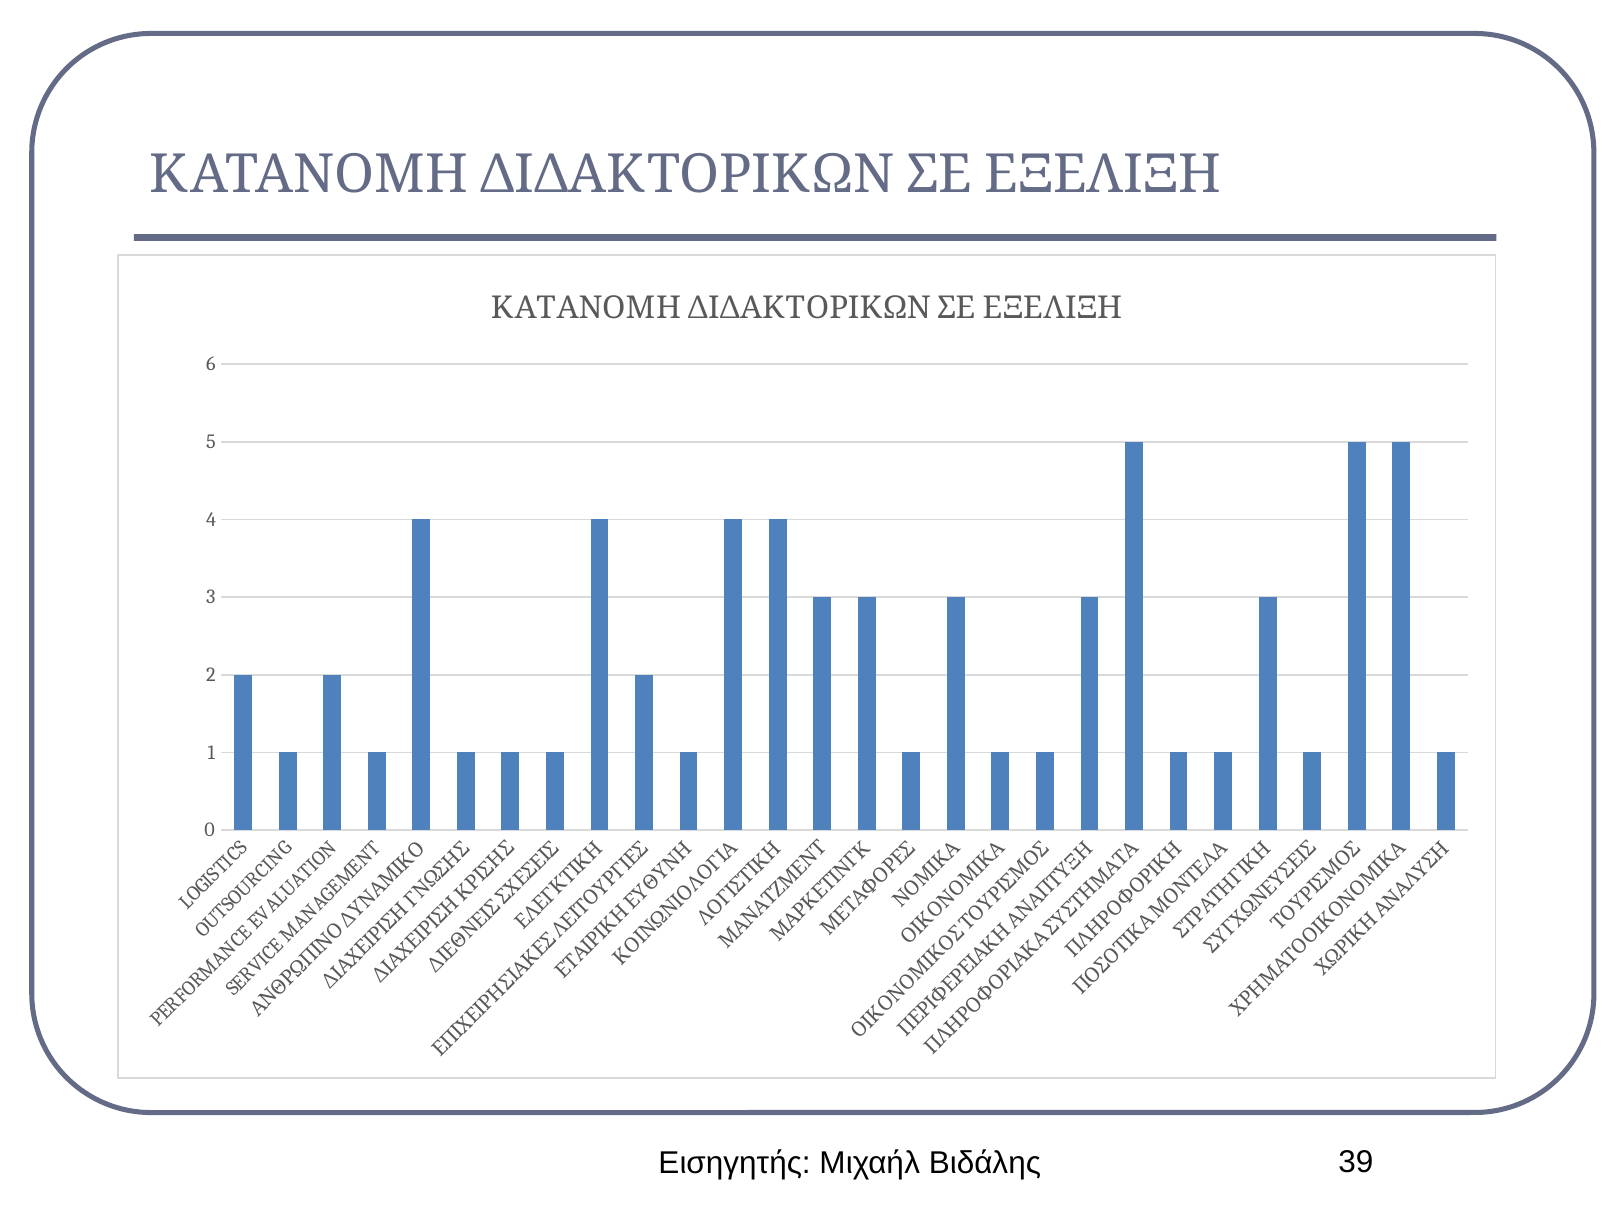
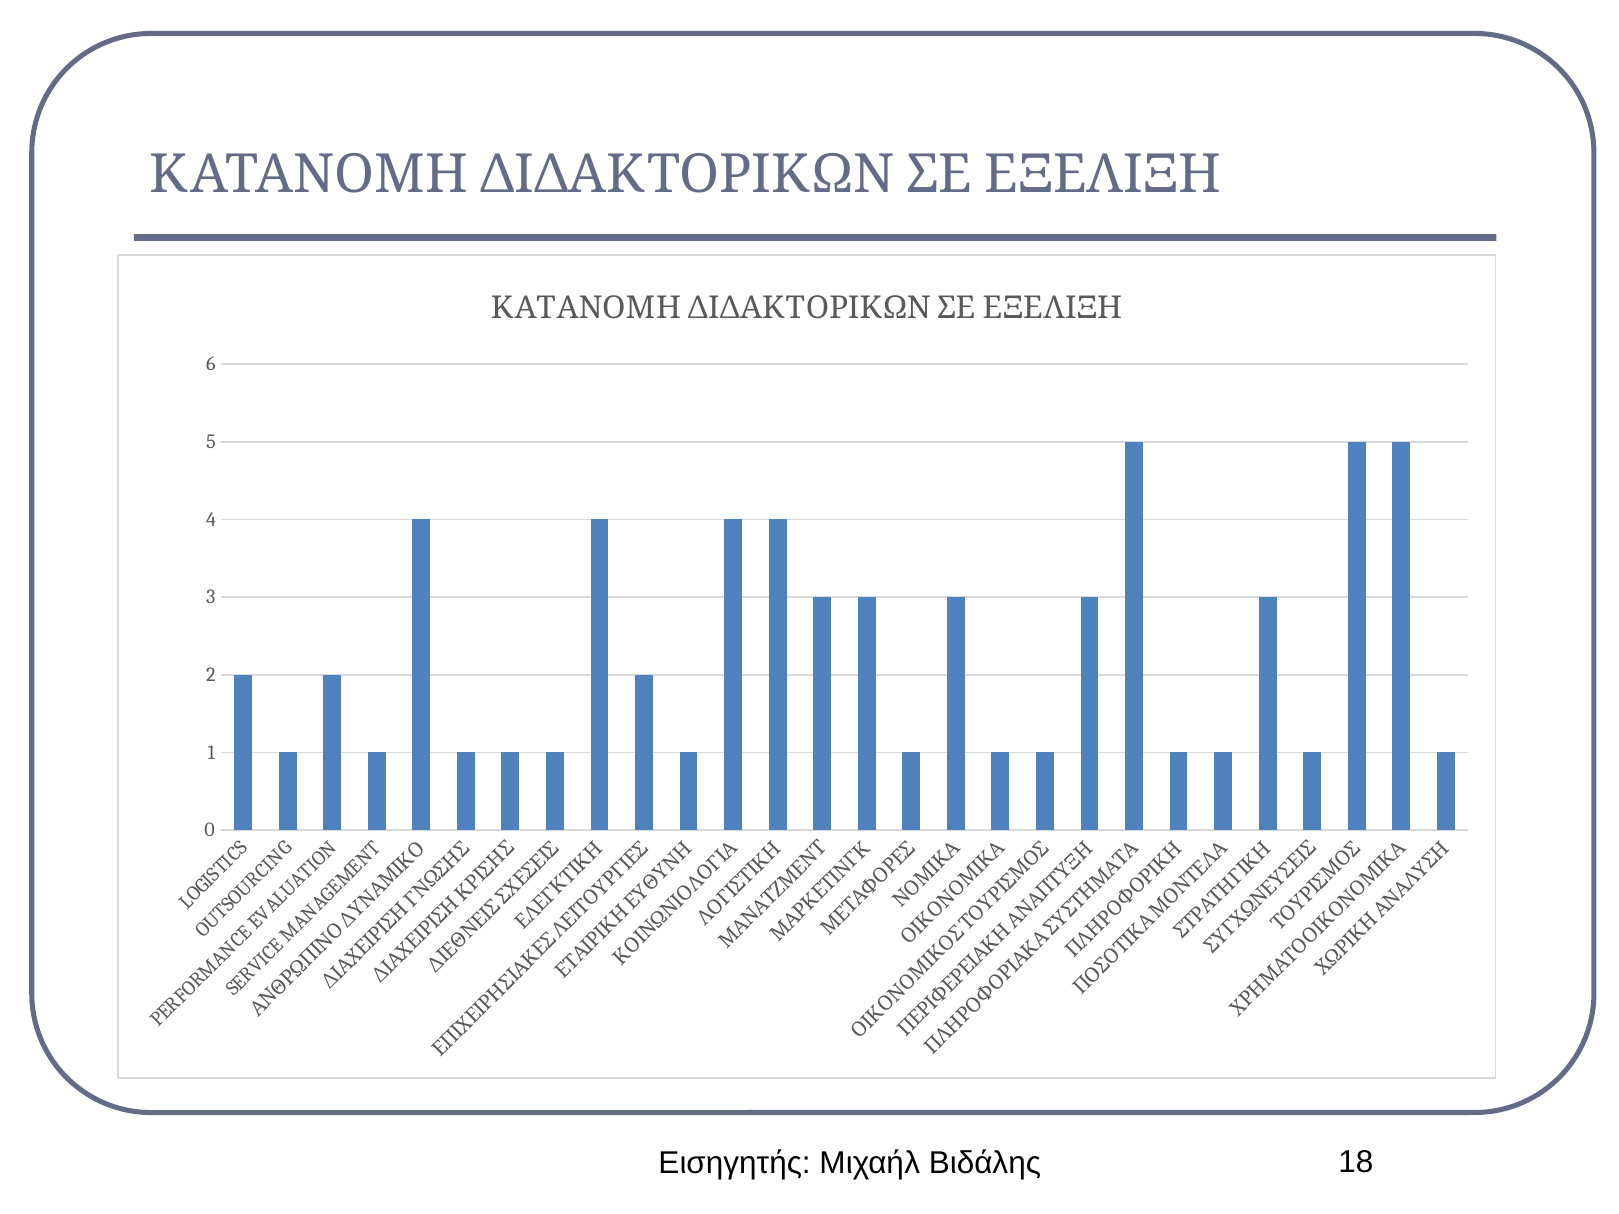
39: 39 -> 18 (1356, 1162)
